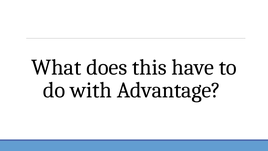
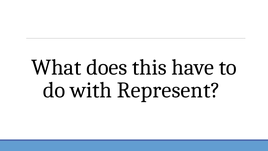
Advantage: Advantage -> Represent (168, 90)
